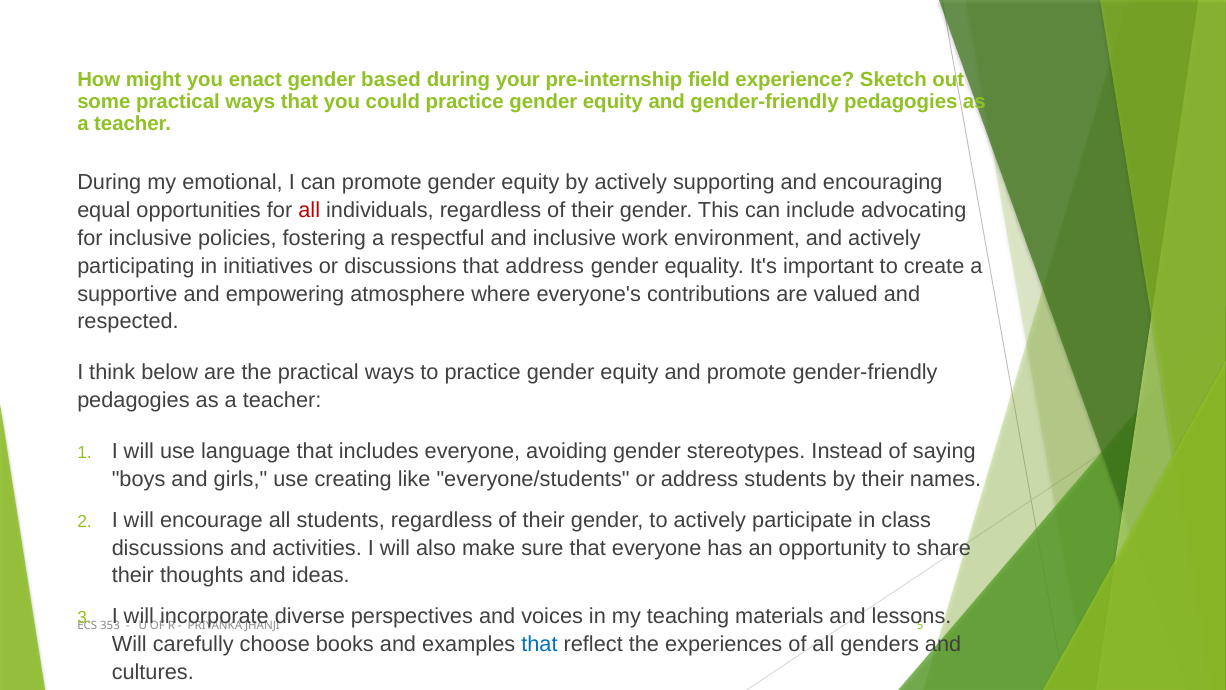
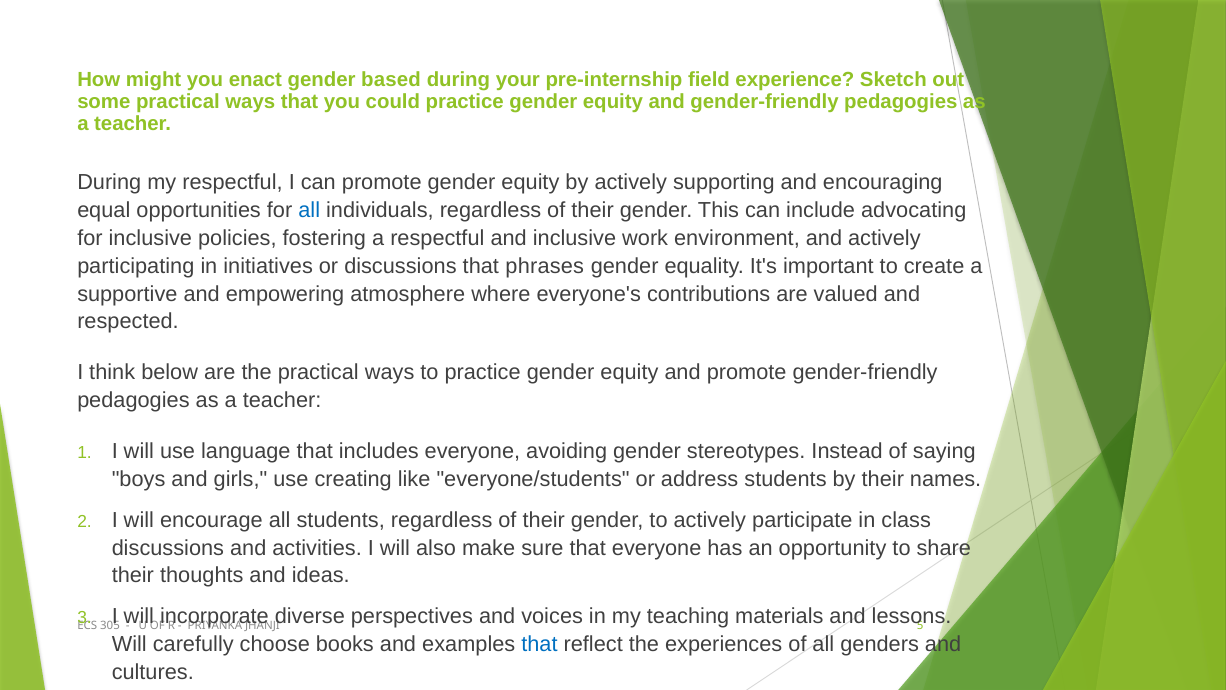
my emotional: emotional -> respectful (233, 182)
all colour: red -> blue (309, 210)
that address: address -> phrases (545, 266)
353: 353 -> 305 (110, 626)
